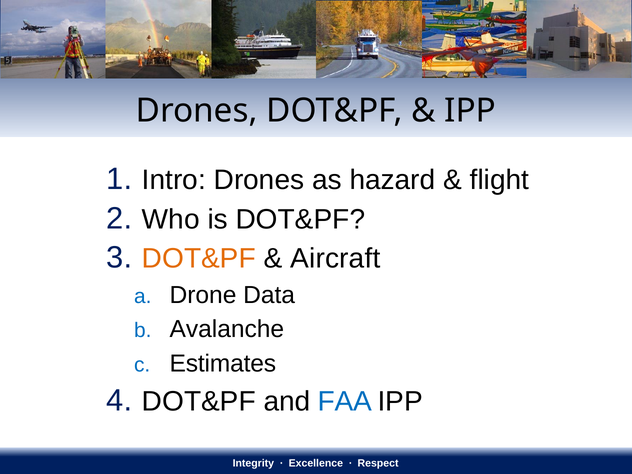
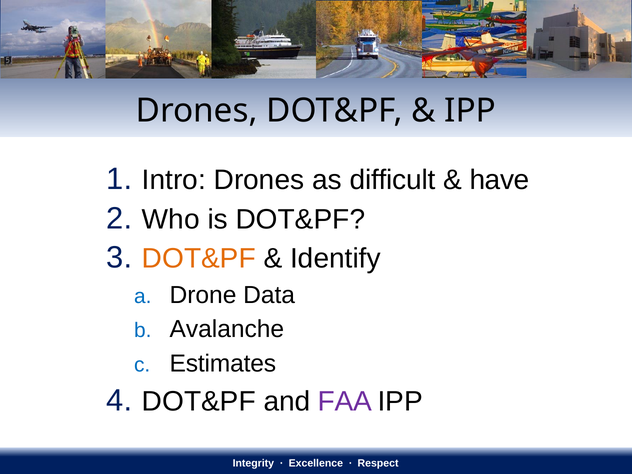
hazard: hazard -> difficult (393, 180)
flight: flight -> have (500, 180)
Aircraft: Aircraft -> Identify (335, 259)
FAA colour: blue -> purple (345, 401)
